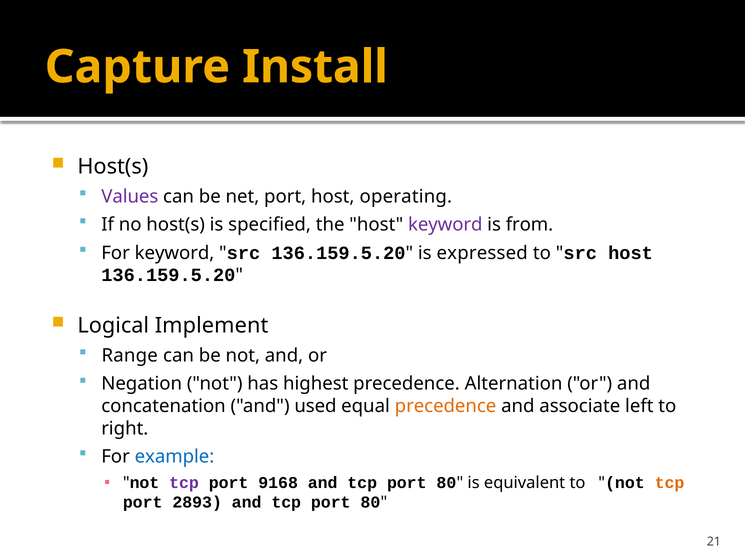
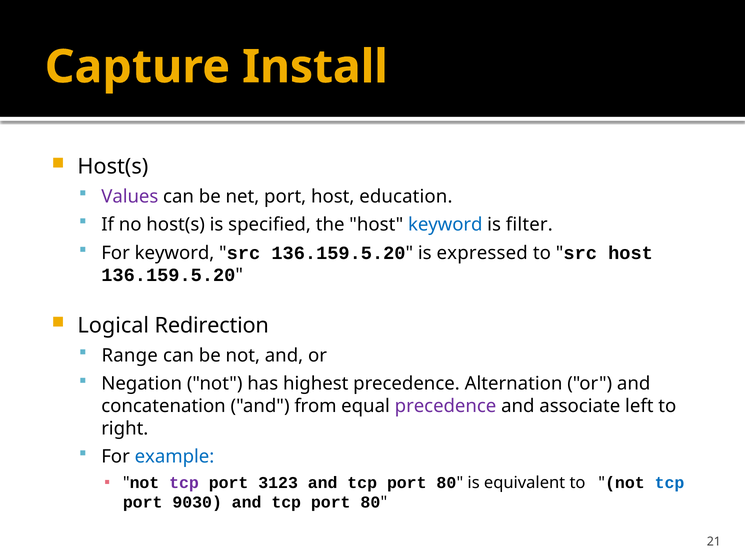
operating: operating -> education (406, 196)
keyword colour: purple -> blue (445, 225)
from: from -> filter (529, 225)
Implement: Implement -> Redirection (212, 326)
used: used -> from (316, 406)
precedence colour: orange -> purple (446, 406)
9168: 9168 -> 3123 (278, 482)
tcp colour: orange -> blue (670, 482)
2893: 2893 -> 9030 (197, 502)
